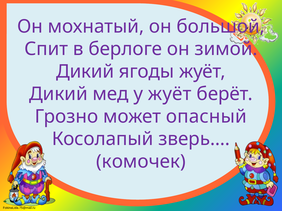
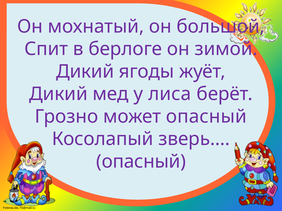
у жуёт: жуёт -> лиса (170, 94)
комочек: комочек -> опасный (141, 162)
